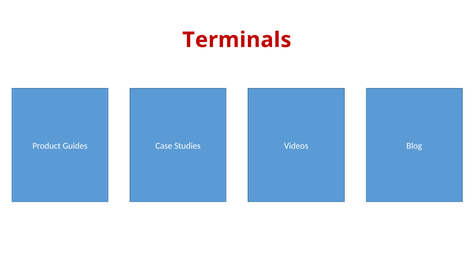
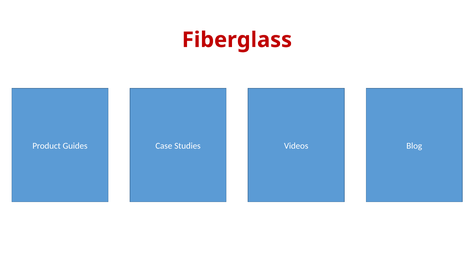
Terminals: Terminals -> Fiberglass (237, 40)
